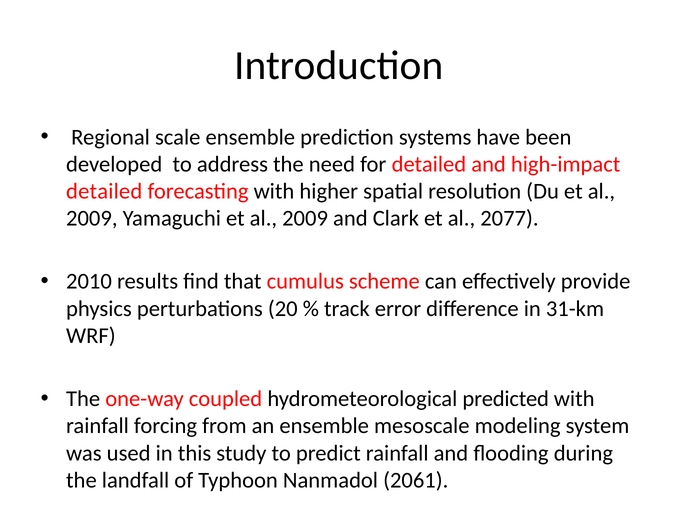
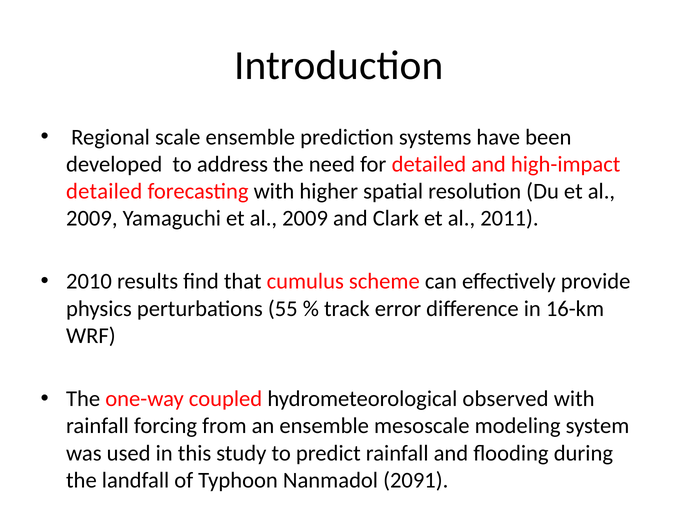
2077: 2077 -> 2011 (509, 219)
20: 20 -> 55 (283, 309)
31-km: 31-km -> 16-km (575, 309)
predicted: predicted -> observed (506, 399)
2061: 2061 -> 2091 (416, 481)
